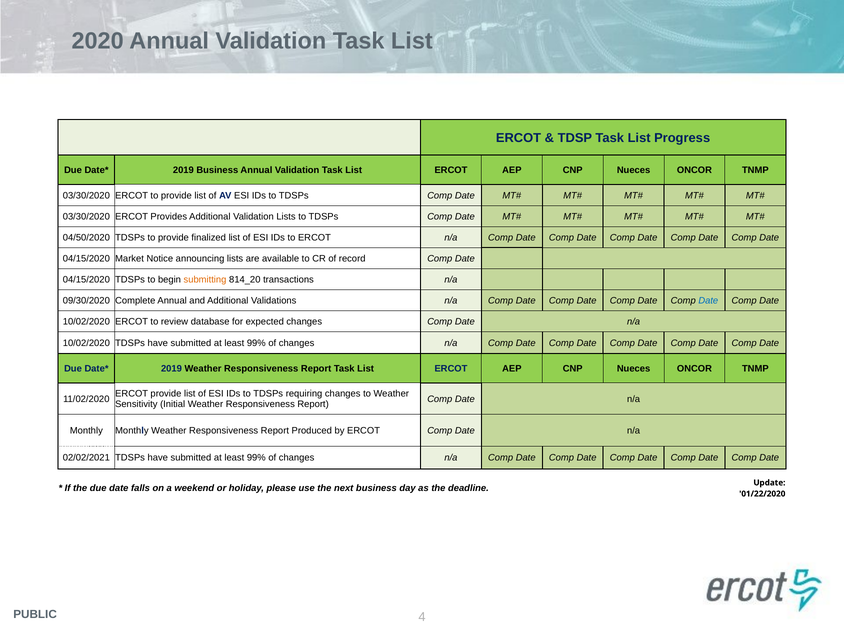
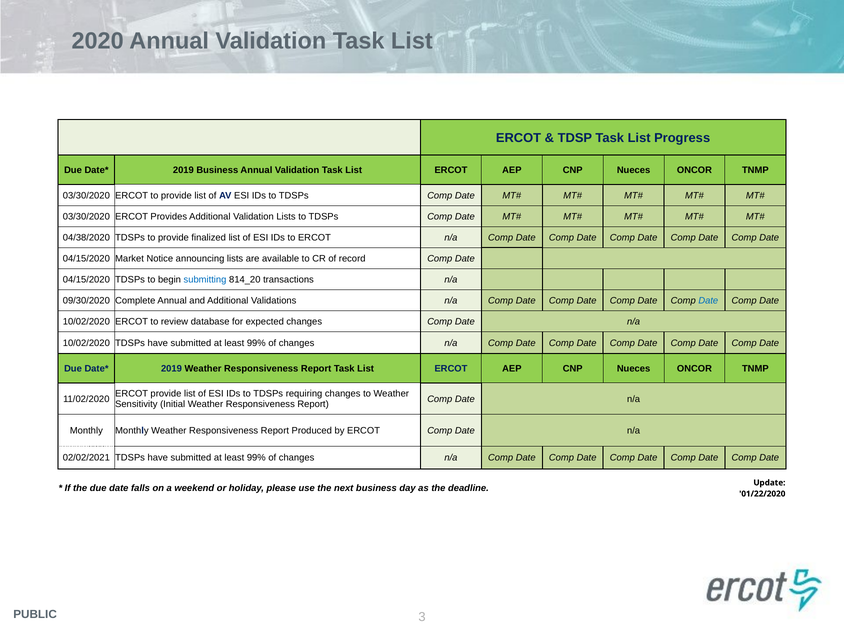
04/50/2020: 04/50/2020 -> 04/38/2020 (86, 238)
submitting colour: orange -> blue (205, 280)
4: 4 -> 3 (422, 617)
